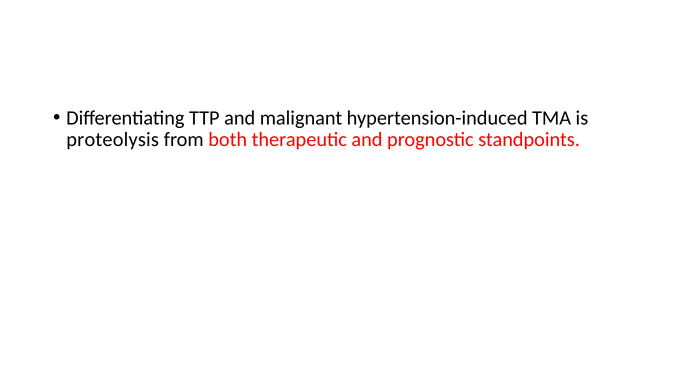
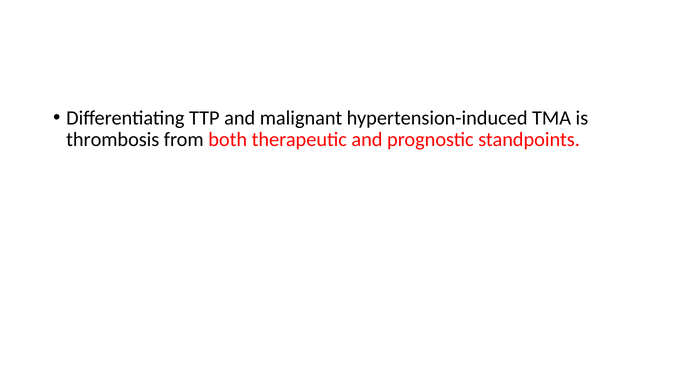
proteolysis: proteolysis -> thrombosis (113, 140)
